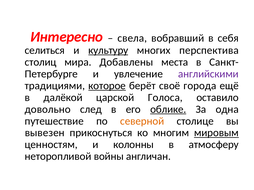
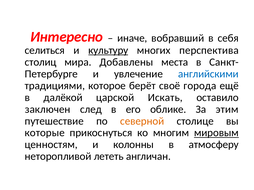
свела: свела -> иначе (132, 38)
английскими colour: purple -> blue (208, 74)
которое underline: present -> none (107, 86)
Голоса: Голоса -> Искать (165, 98)
довольно: довольно -> заключен (48, 109)
облике underline: present -> none (168, 109)
одна: одна -> этим (227, 109)
вывезен: вывезен -> которые (45, 133)
войны: войны -> лететь (109, 157)
